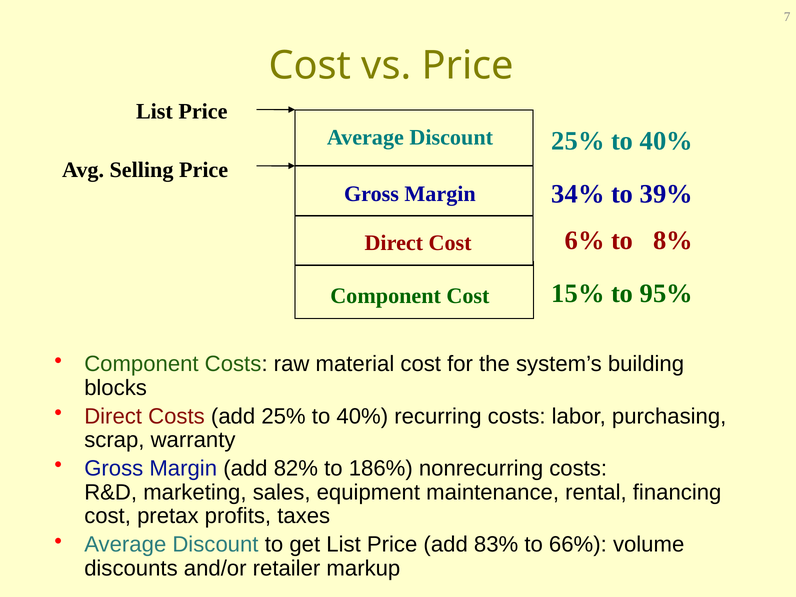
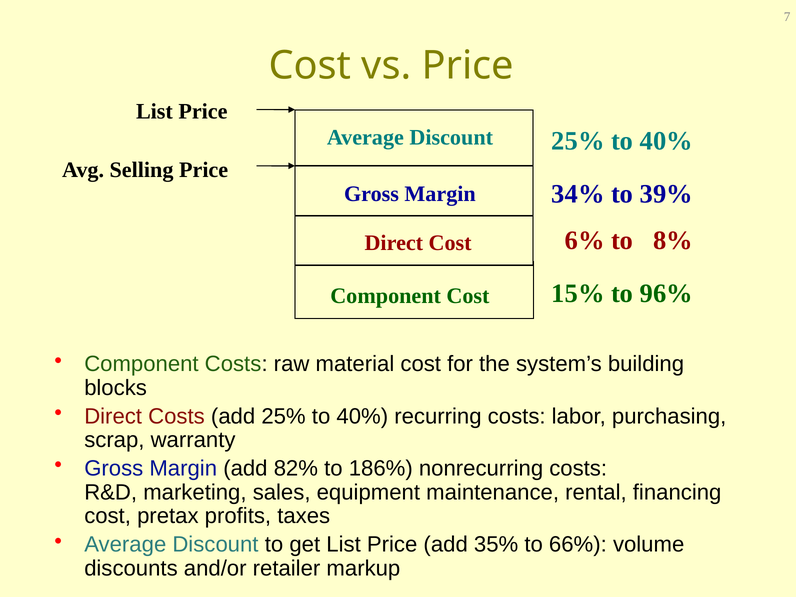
95%: 95% -> 96% (666, 294)
83%: 83% -> 35% (496, 544)
